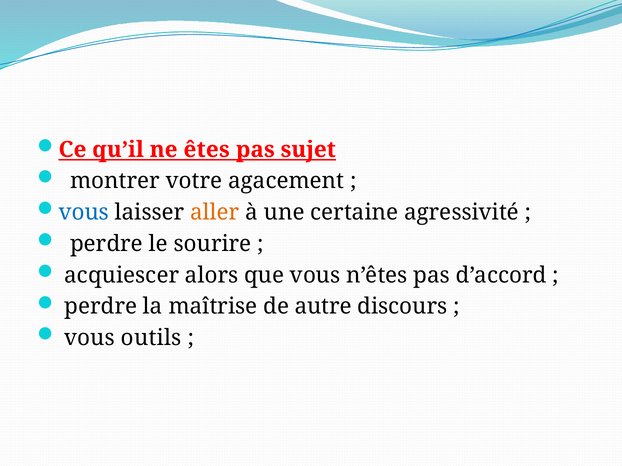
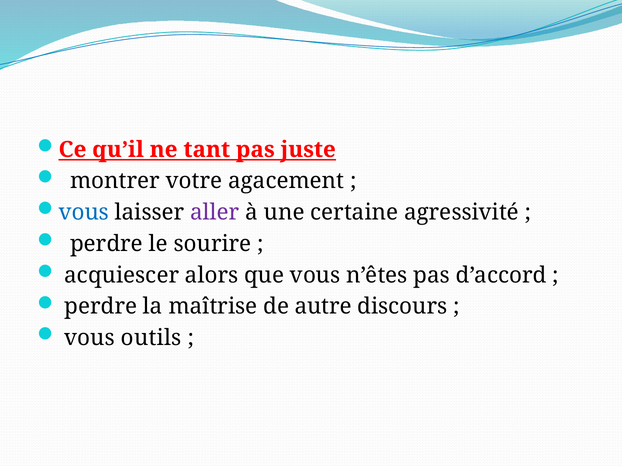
êtes: êtes -> tant (207, 150)
sujet: sujet -> juste (308, 150)
aller colour: orange -> purple (215, 213)
